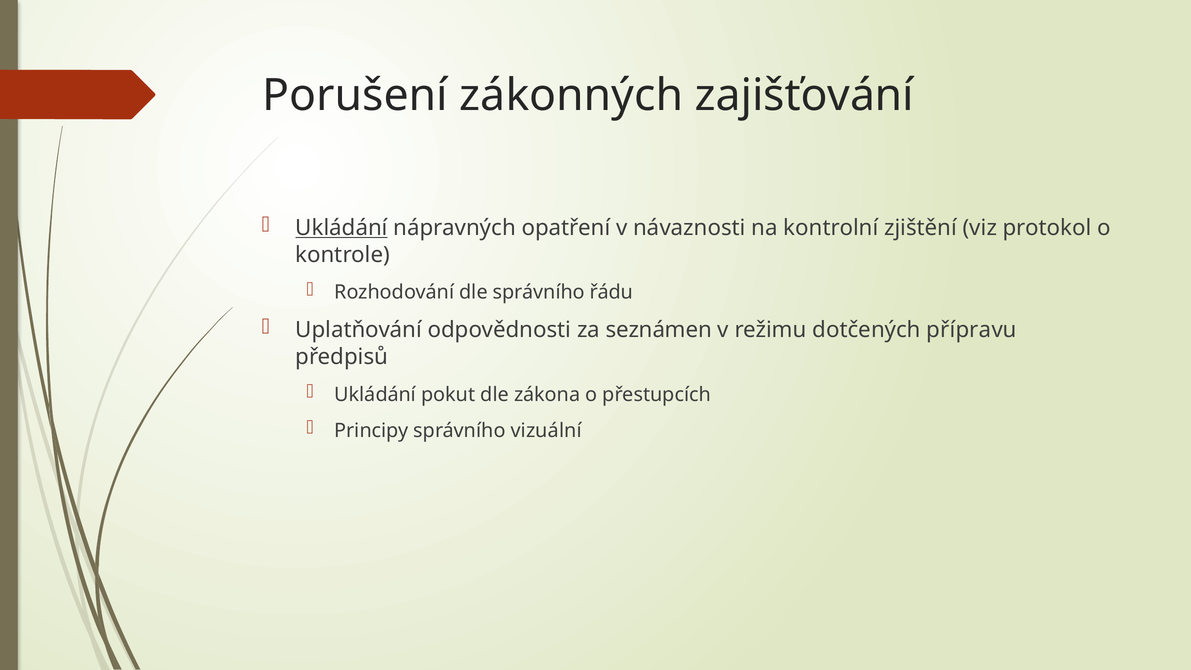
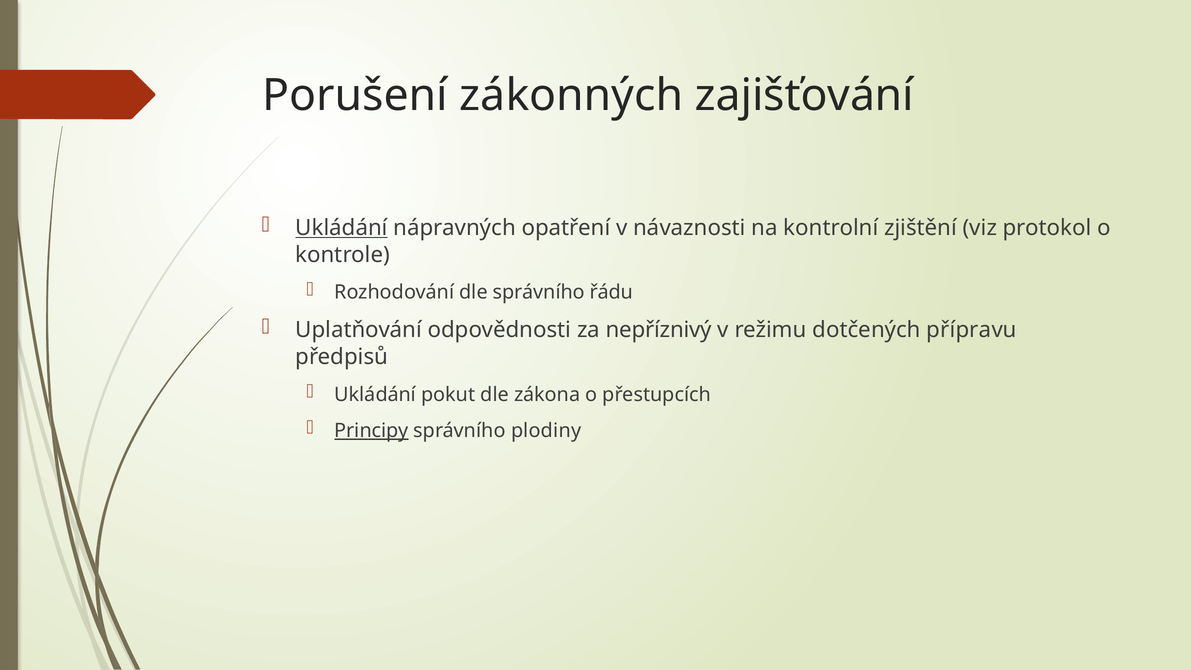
seznámen: seznámen -> nepříznivý (659, 330)
Principy underline: none -> present (371, 431)
vizuální: vizuální -> plodiny (546, 431)
